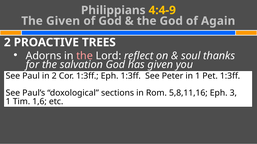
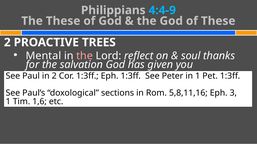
4:4-9 colour: yellow -> light blue (162, 10)
The Given: Given -> These (63, 21)
of Again: Again -> These (218, 21)
Adorns: Adorns -> Mental (43, 56)
